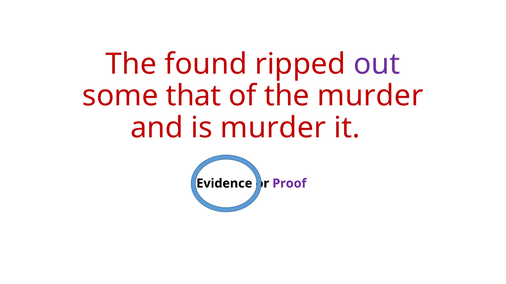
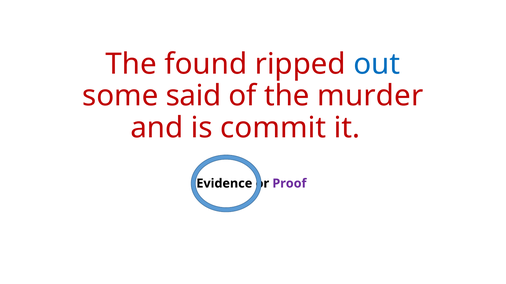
out colour: purple -> blue (377, 64)
that: that -> said (194, 96)
is murder: murder -> commit (273, 128)
